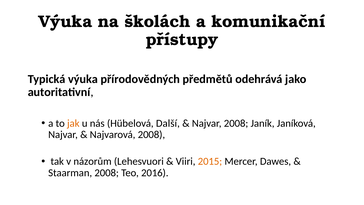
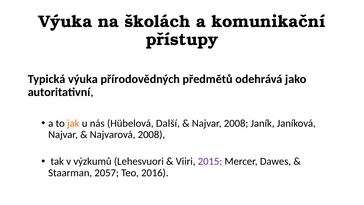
názorům: názorům -> výzkumů (93, 161)
2015 colour: orange -> purple (210, 161)
Staarman 2008: 2008 -> 2057 (107, 173)
